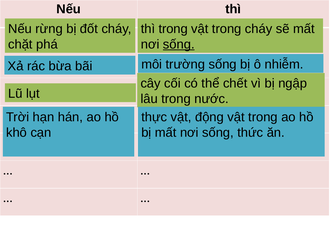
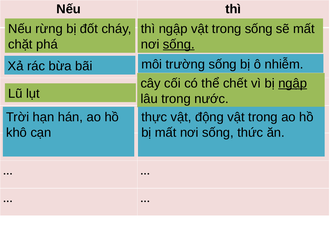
thì trong: trong -> ngập (173, 29)
trong cháy: cháy -> sống (259, 29)
ngập underline: none -> present (293, 84)
